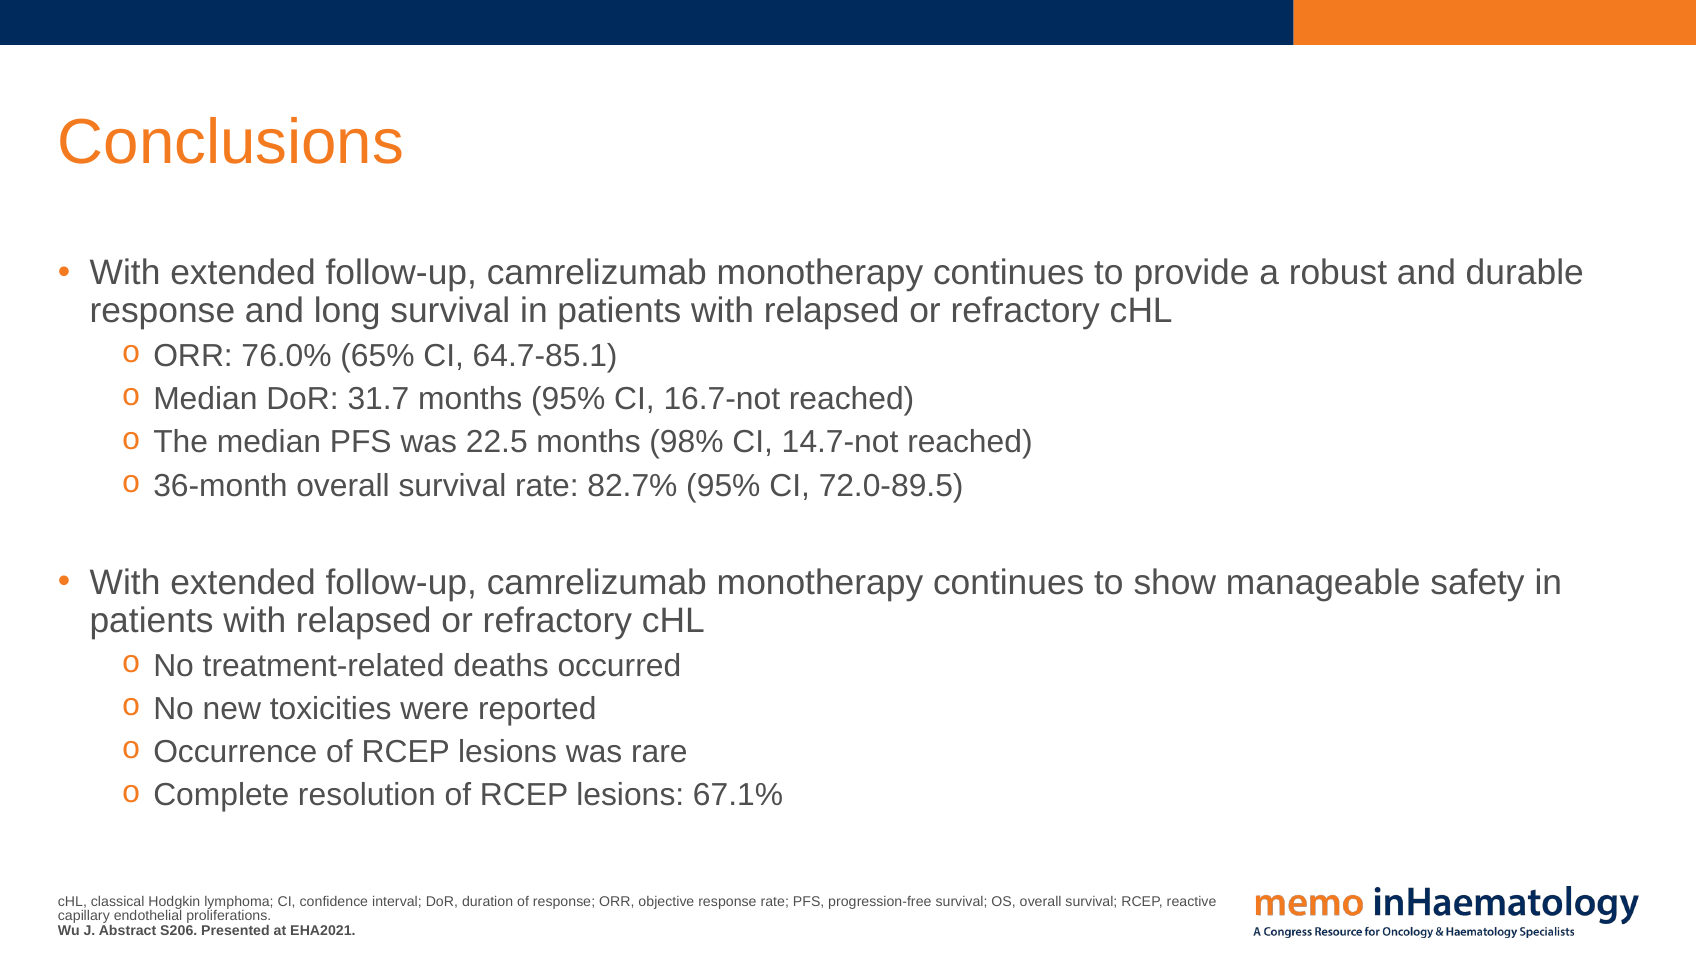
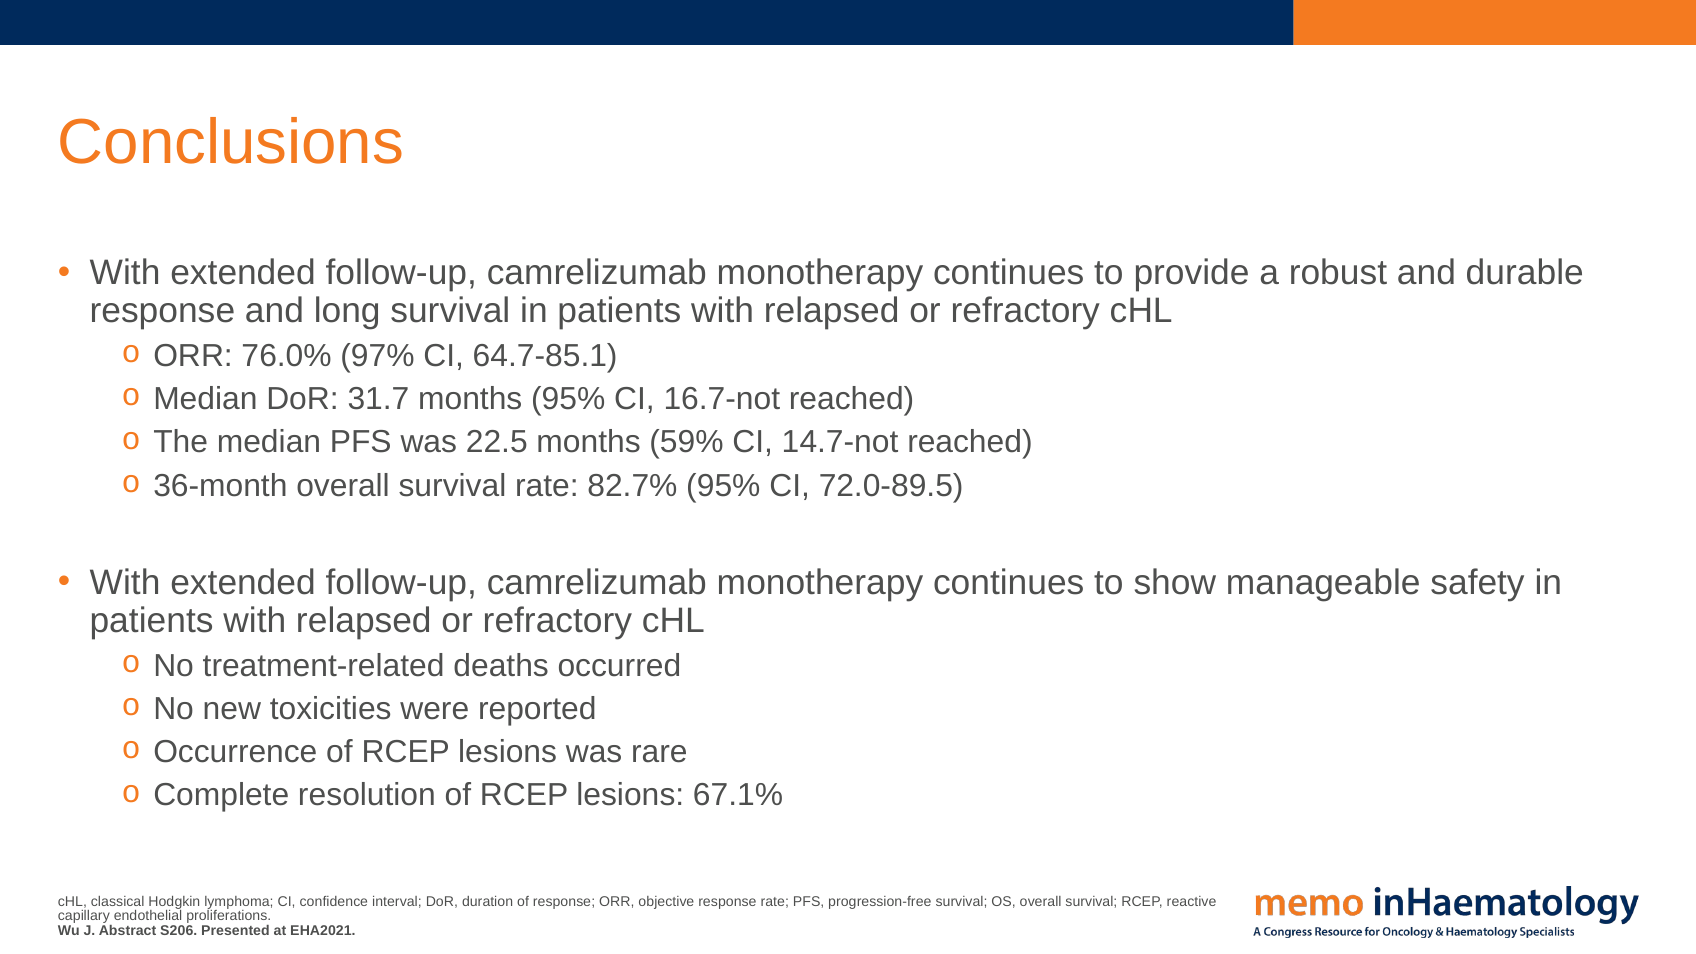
65%: 65% -> 97% (377, 356)
98%: 98% -> 59% (686, 442)
